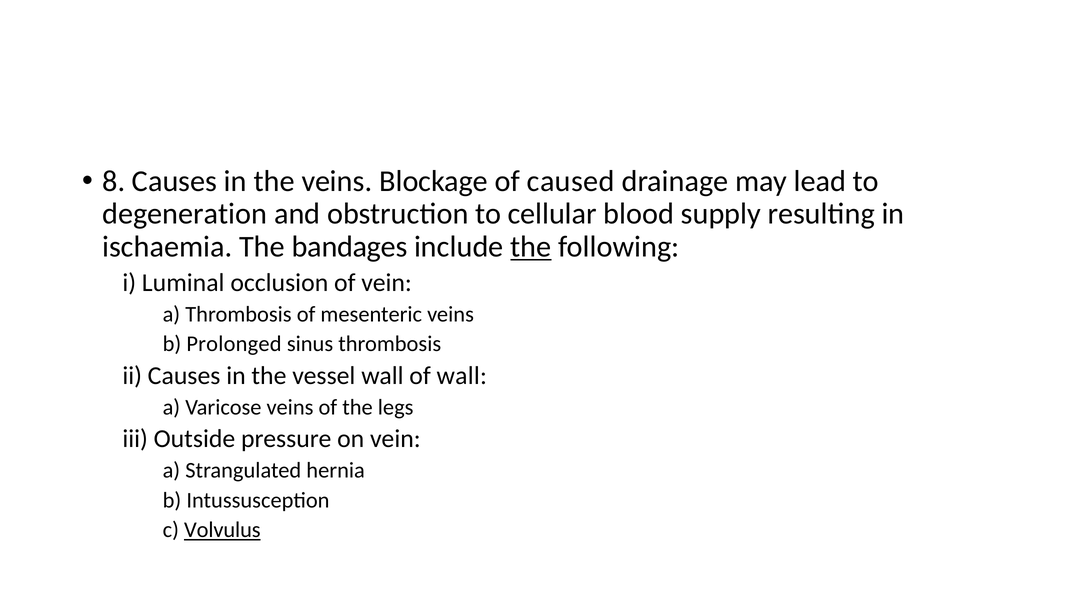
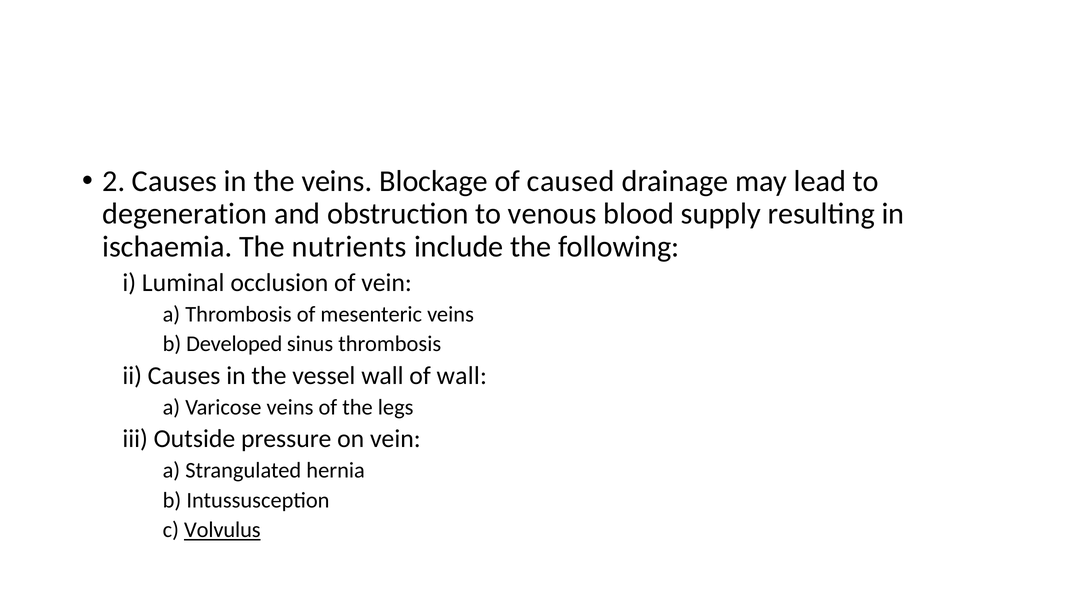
8: 8 -> 2 (114, 181)
cellular: cellular -> venous (552, 214)
bandages: bandages -> nutrients (349, 247)
the underline: present -> none (531, 247)
Prolonged: Prolonged -> Developed (234, 344)
